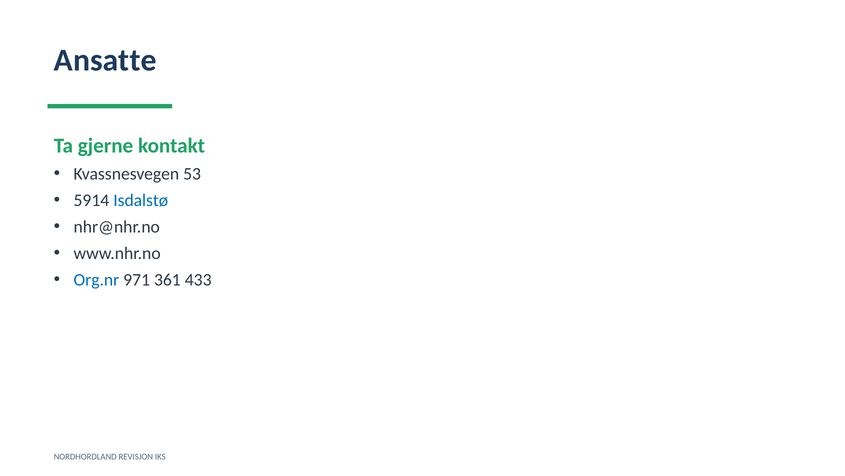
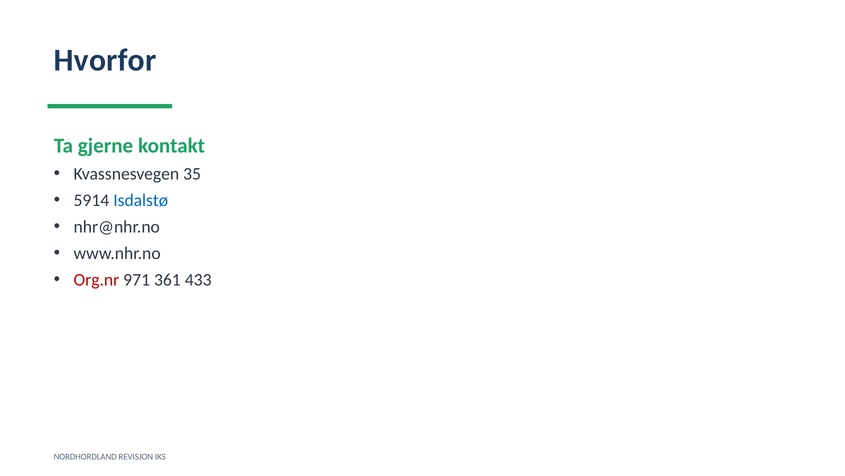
Ansatte: Ansatte -> Hvorfor (105, 60)
53: 53 -> 35 (192, 174)
Org.nr colour: blue -> red (96, 279)
